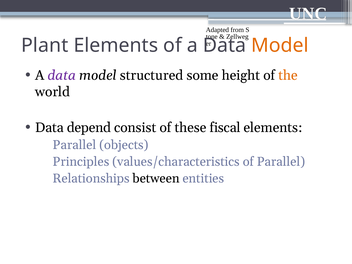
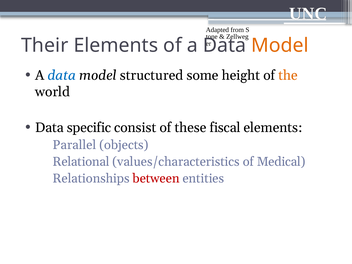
Plant: Plant -> Their (45, 45)
data colour: purple -> blue (62, 75)
depend: depend -> specific (89, 128)
Principles: Principles -> Relational (81, 162)
of Parallel: Parallel -> Medical (281, 162)
between colour: black -> red (156, 178)
